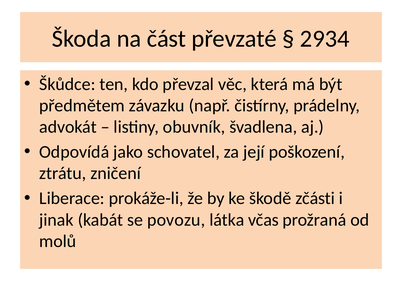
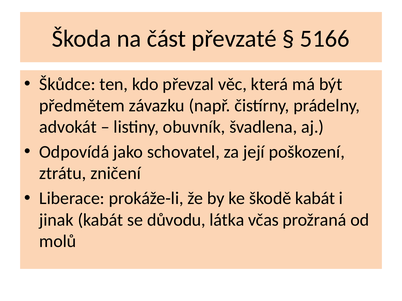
2934: 2934 -> 5166 (325, 39)
škodě zčásti: zčásti -> kabát (315, 199)
povozu: povozu -> důvodu (176, 220)
